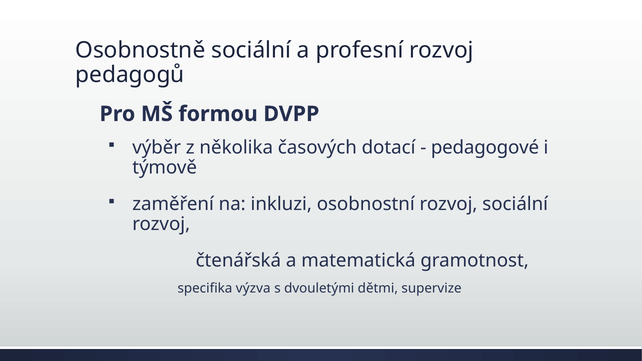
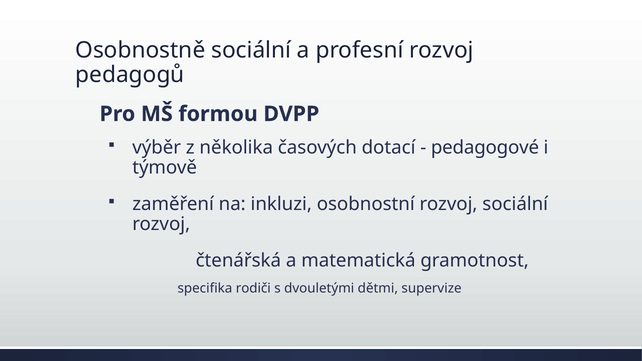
výzva: výzva -> rodiči (253, 289)
